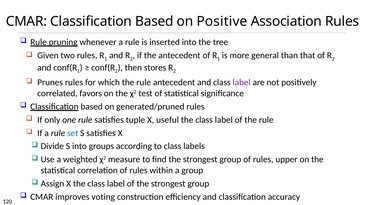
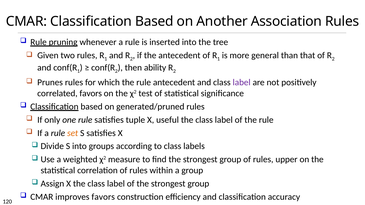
Positive: Positive -> Another (222, 21)
stores: stores -> ability (155, 68)
set colour: blue -> orange (73, 133)
improves voting: voting -> favors (103, 197)
